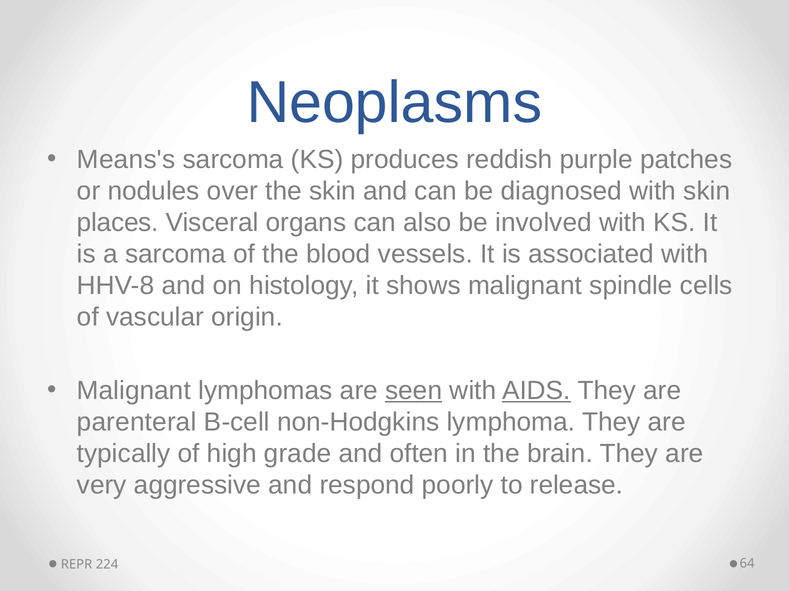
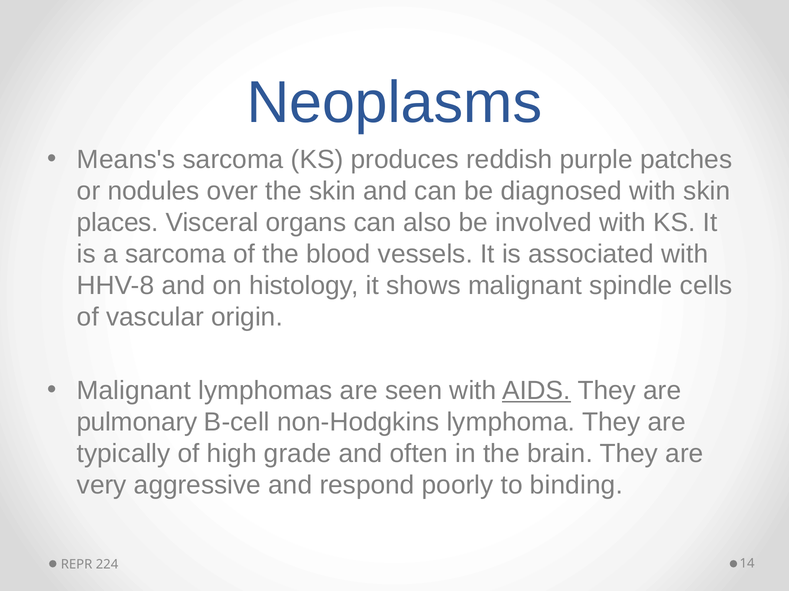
seen underline: present -> none (414, 391)
parenteral: parenteral -> pulmonary (137, 423)
release: release -> binding (576, 486)
64: 64 -> 14 (747, 564)
